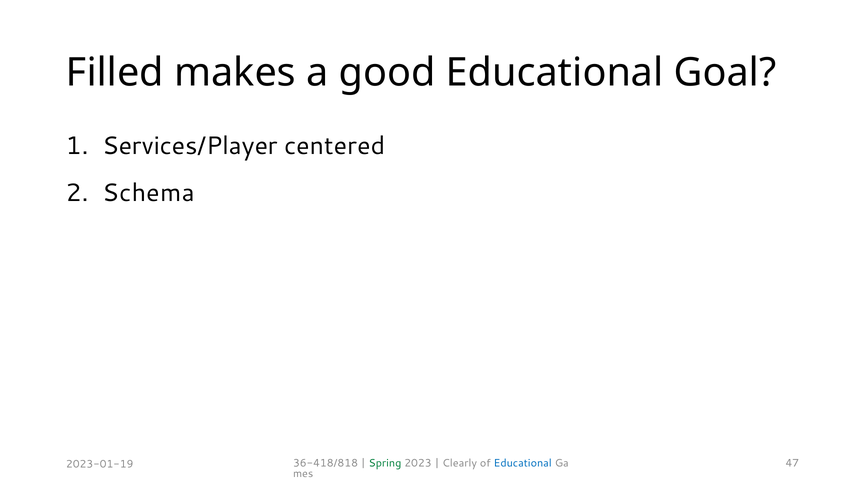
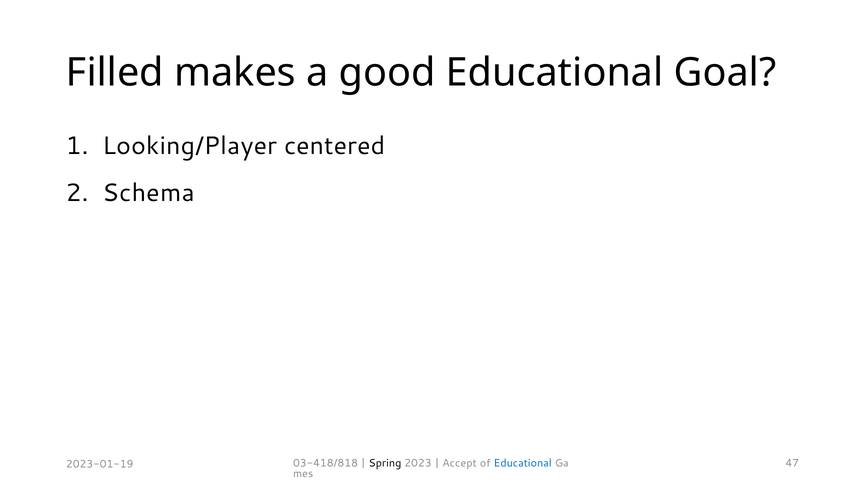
Services/Player: Services/Player -> Looking/Player (190, 146)
36-418/818: 36-418/818 -> 03-418/818 (325, 464)
Spring colour: green -> black (385, 464)
Clearly: Clearly -> Accept (460, 464)
